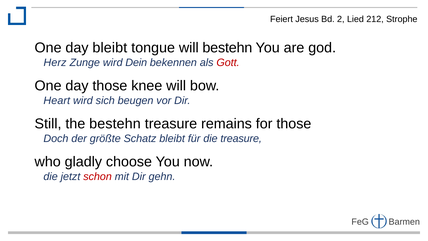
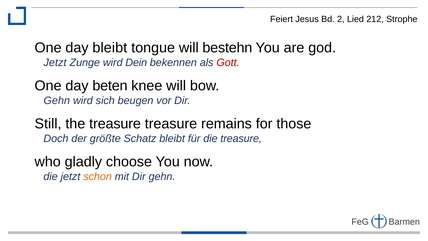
Herz: Herz -> Jetzt (55, 63)
day those: those -> beten (110, 86)
Heart: Heart -> Gehn (57, 101)
the bestehn: bestehn -> treasure (115, 124)
schon colour: red -> orange (98, 176)
